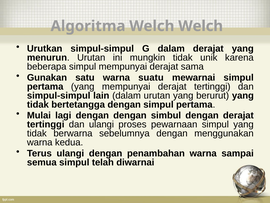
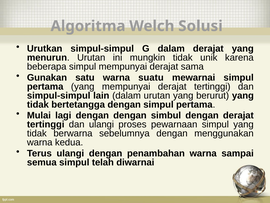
Welch Welch: Welch -> Solusi (200, 26)
